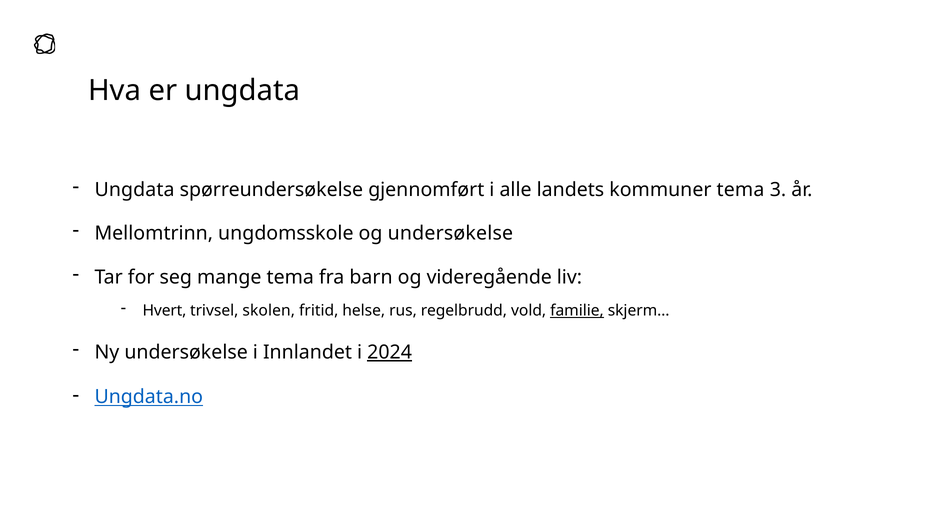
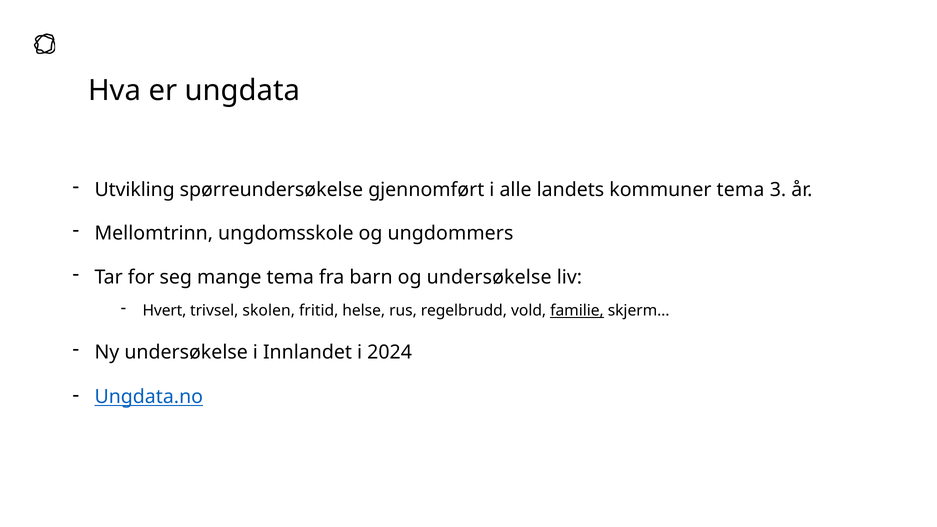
Ungdata: Ungdata -> Utvikling (135, 190)
og undersøkelse: undersøkelse -> ungdommers (450, 234)
og videregående: videregående -> undersøkelse (489, 277)
2024 underline: present -> none (390, 352)
